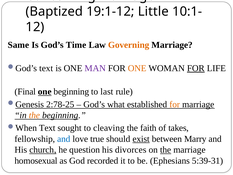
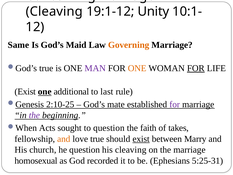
Baptized: Baptized -> Cleaving (54, 11)
Little: Little -> Unity (153, 11)
Time: Time -> Maid (76, 45)
text: text -> true (46, 68)
Final: Final -> Exist (25, 91)
one beginning: beginning -> additional (71, 91)
2:78-25: 2:78-25 -> 2:10-25 (60, 104)
what: what -> mate (116, 104)
for colour: orange -> purple (175, 104)
the colour: orange -> purple (34, 115)
Text: Text -> Acts (47, 128)
to cleaving: cleaving -> question (109, 128)
and colour: blue -> orange (64, 139)
church underline: present -> none (43, 150)
his divorces: divorces -> cleaving (131, 150)
the underline: present -> none (166, 150)
5:39-31: 5:39-31 -> 5:25-31 (208, 160)
